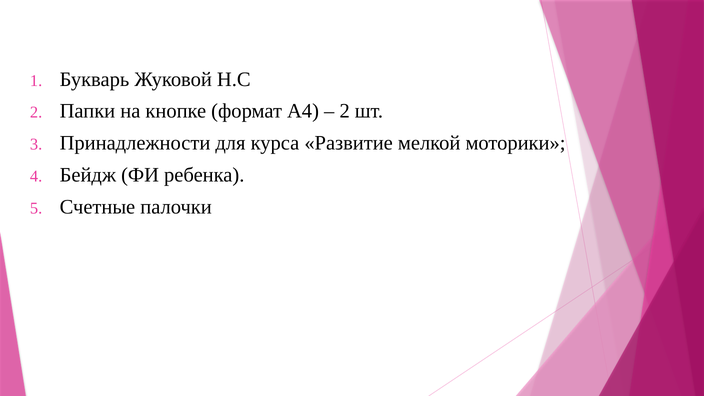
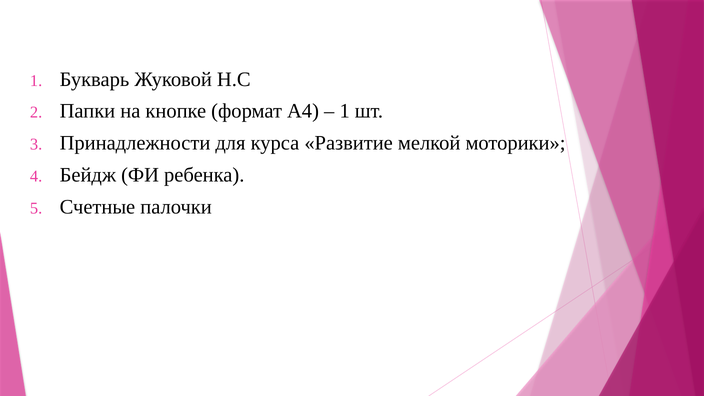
2: 2 -> 1 (345, 111)
